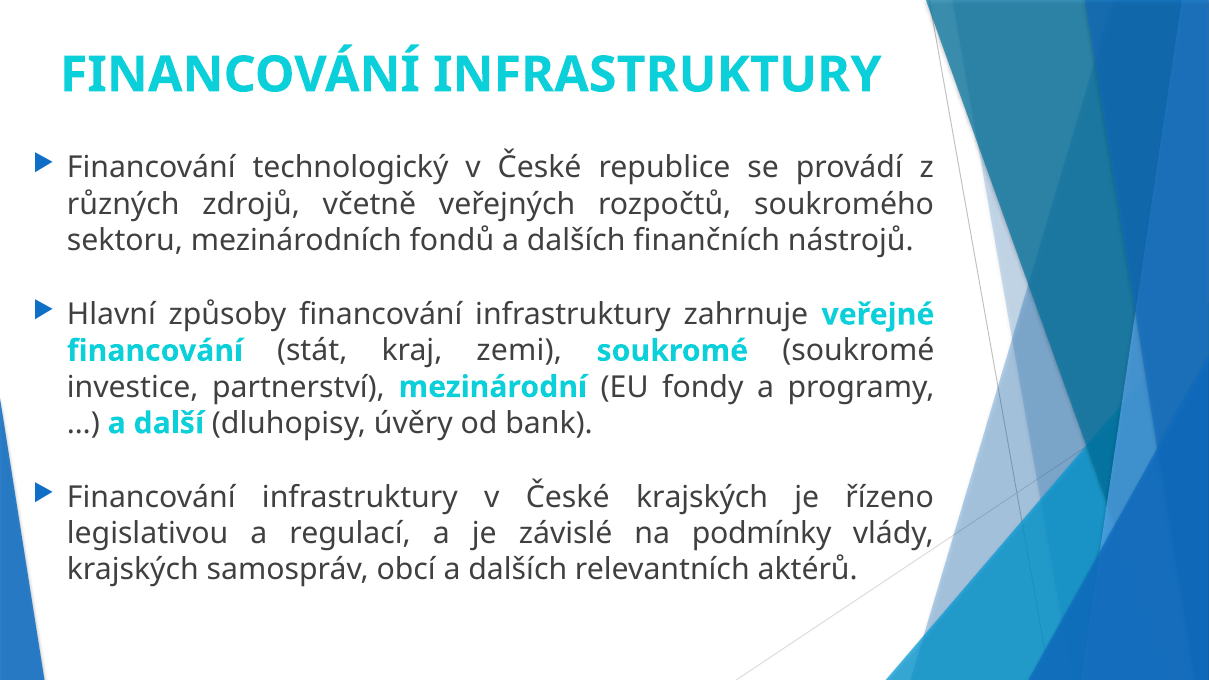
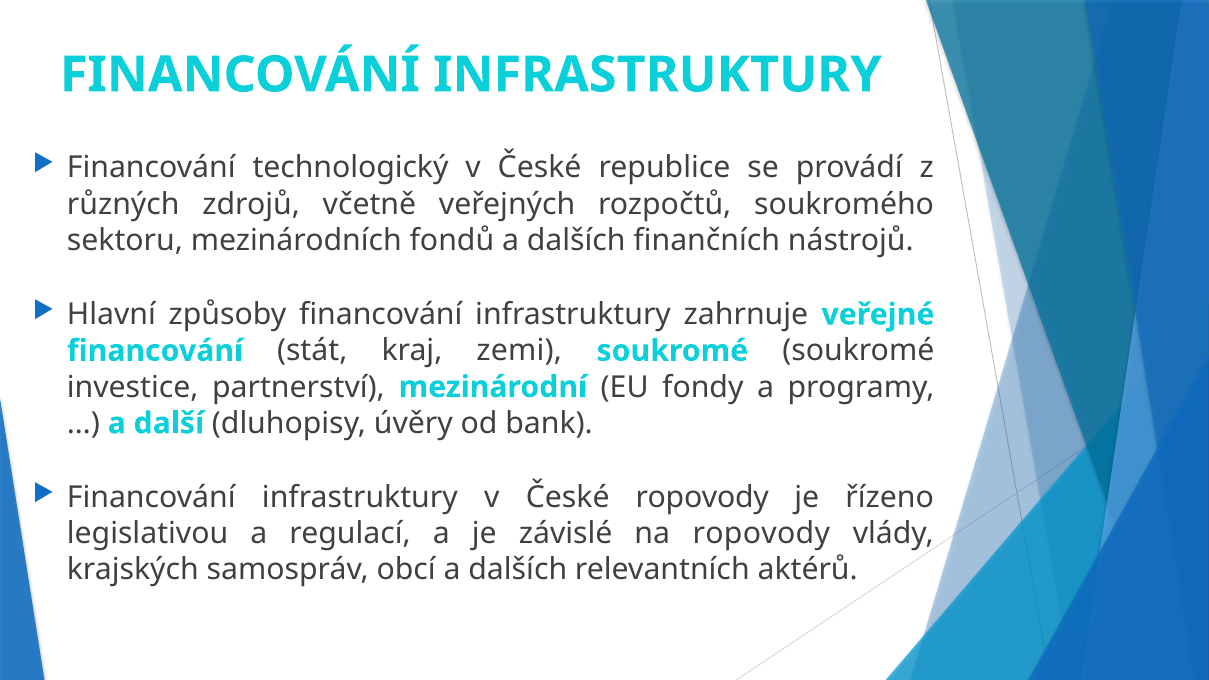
České krajských: krajských -> ropovody (702, 497)
na podmínky: podmínky -> ropovody (761, 534)
